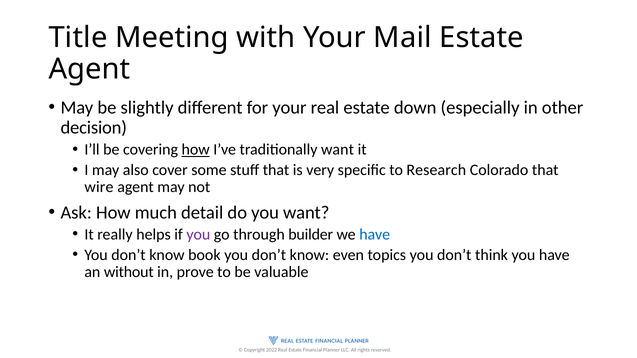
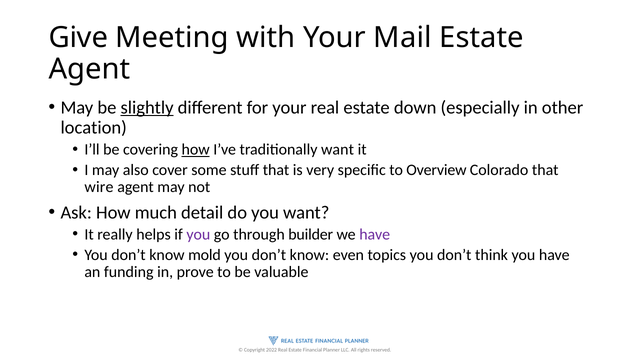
Title: Title -> Give (78, 38)
slightly underline: none -> present (147, 108)
decision: decision -> location (94, 128)
Research: Research -> Overview (436, 170)
have colour: blue -> purple (375, 235)
book: book -> mold (204, 255)
without: without -> funding (129, 272)
